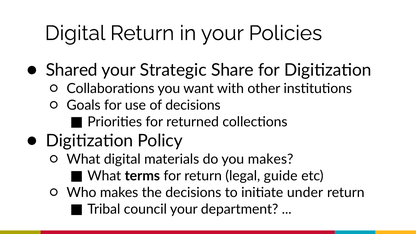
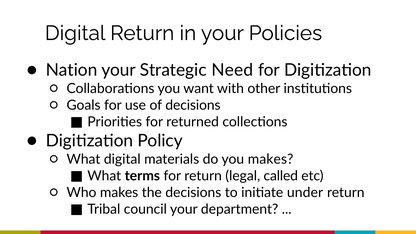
Shared: Shared -> Nation (72, 70)
Share: Share -> Need (232, 70)
guide: guide -> called (281, 176)
